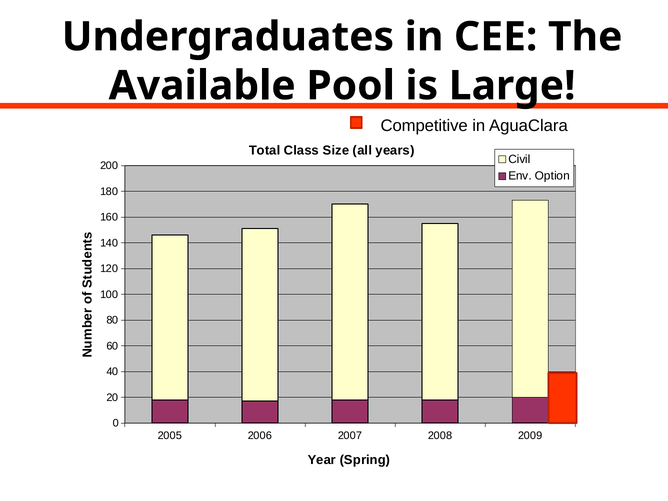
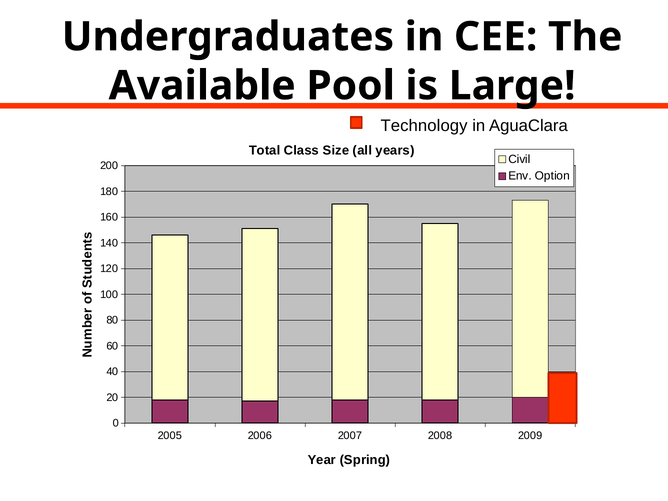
Competitive: Competitive -> Technology (424, 126)
